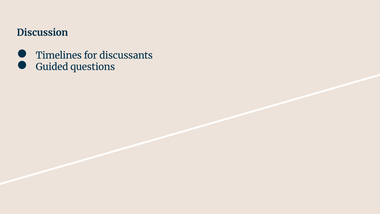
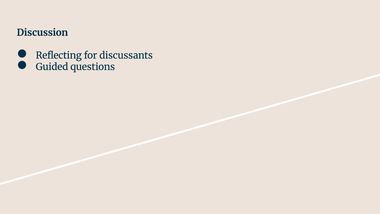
Timelines: Timelines -> Reflecting (59, 55)
